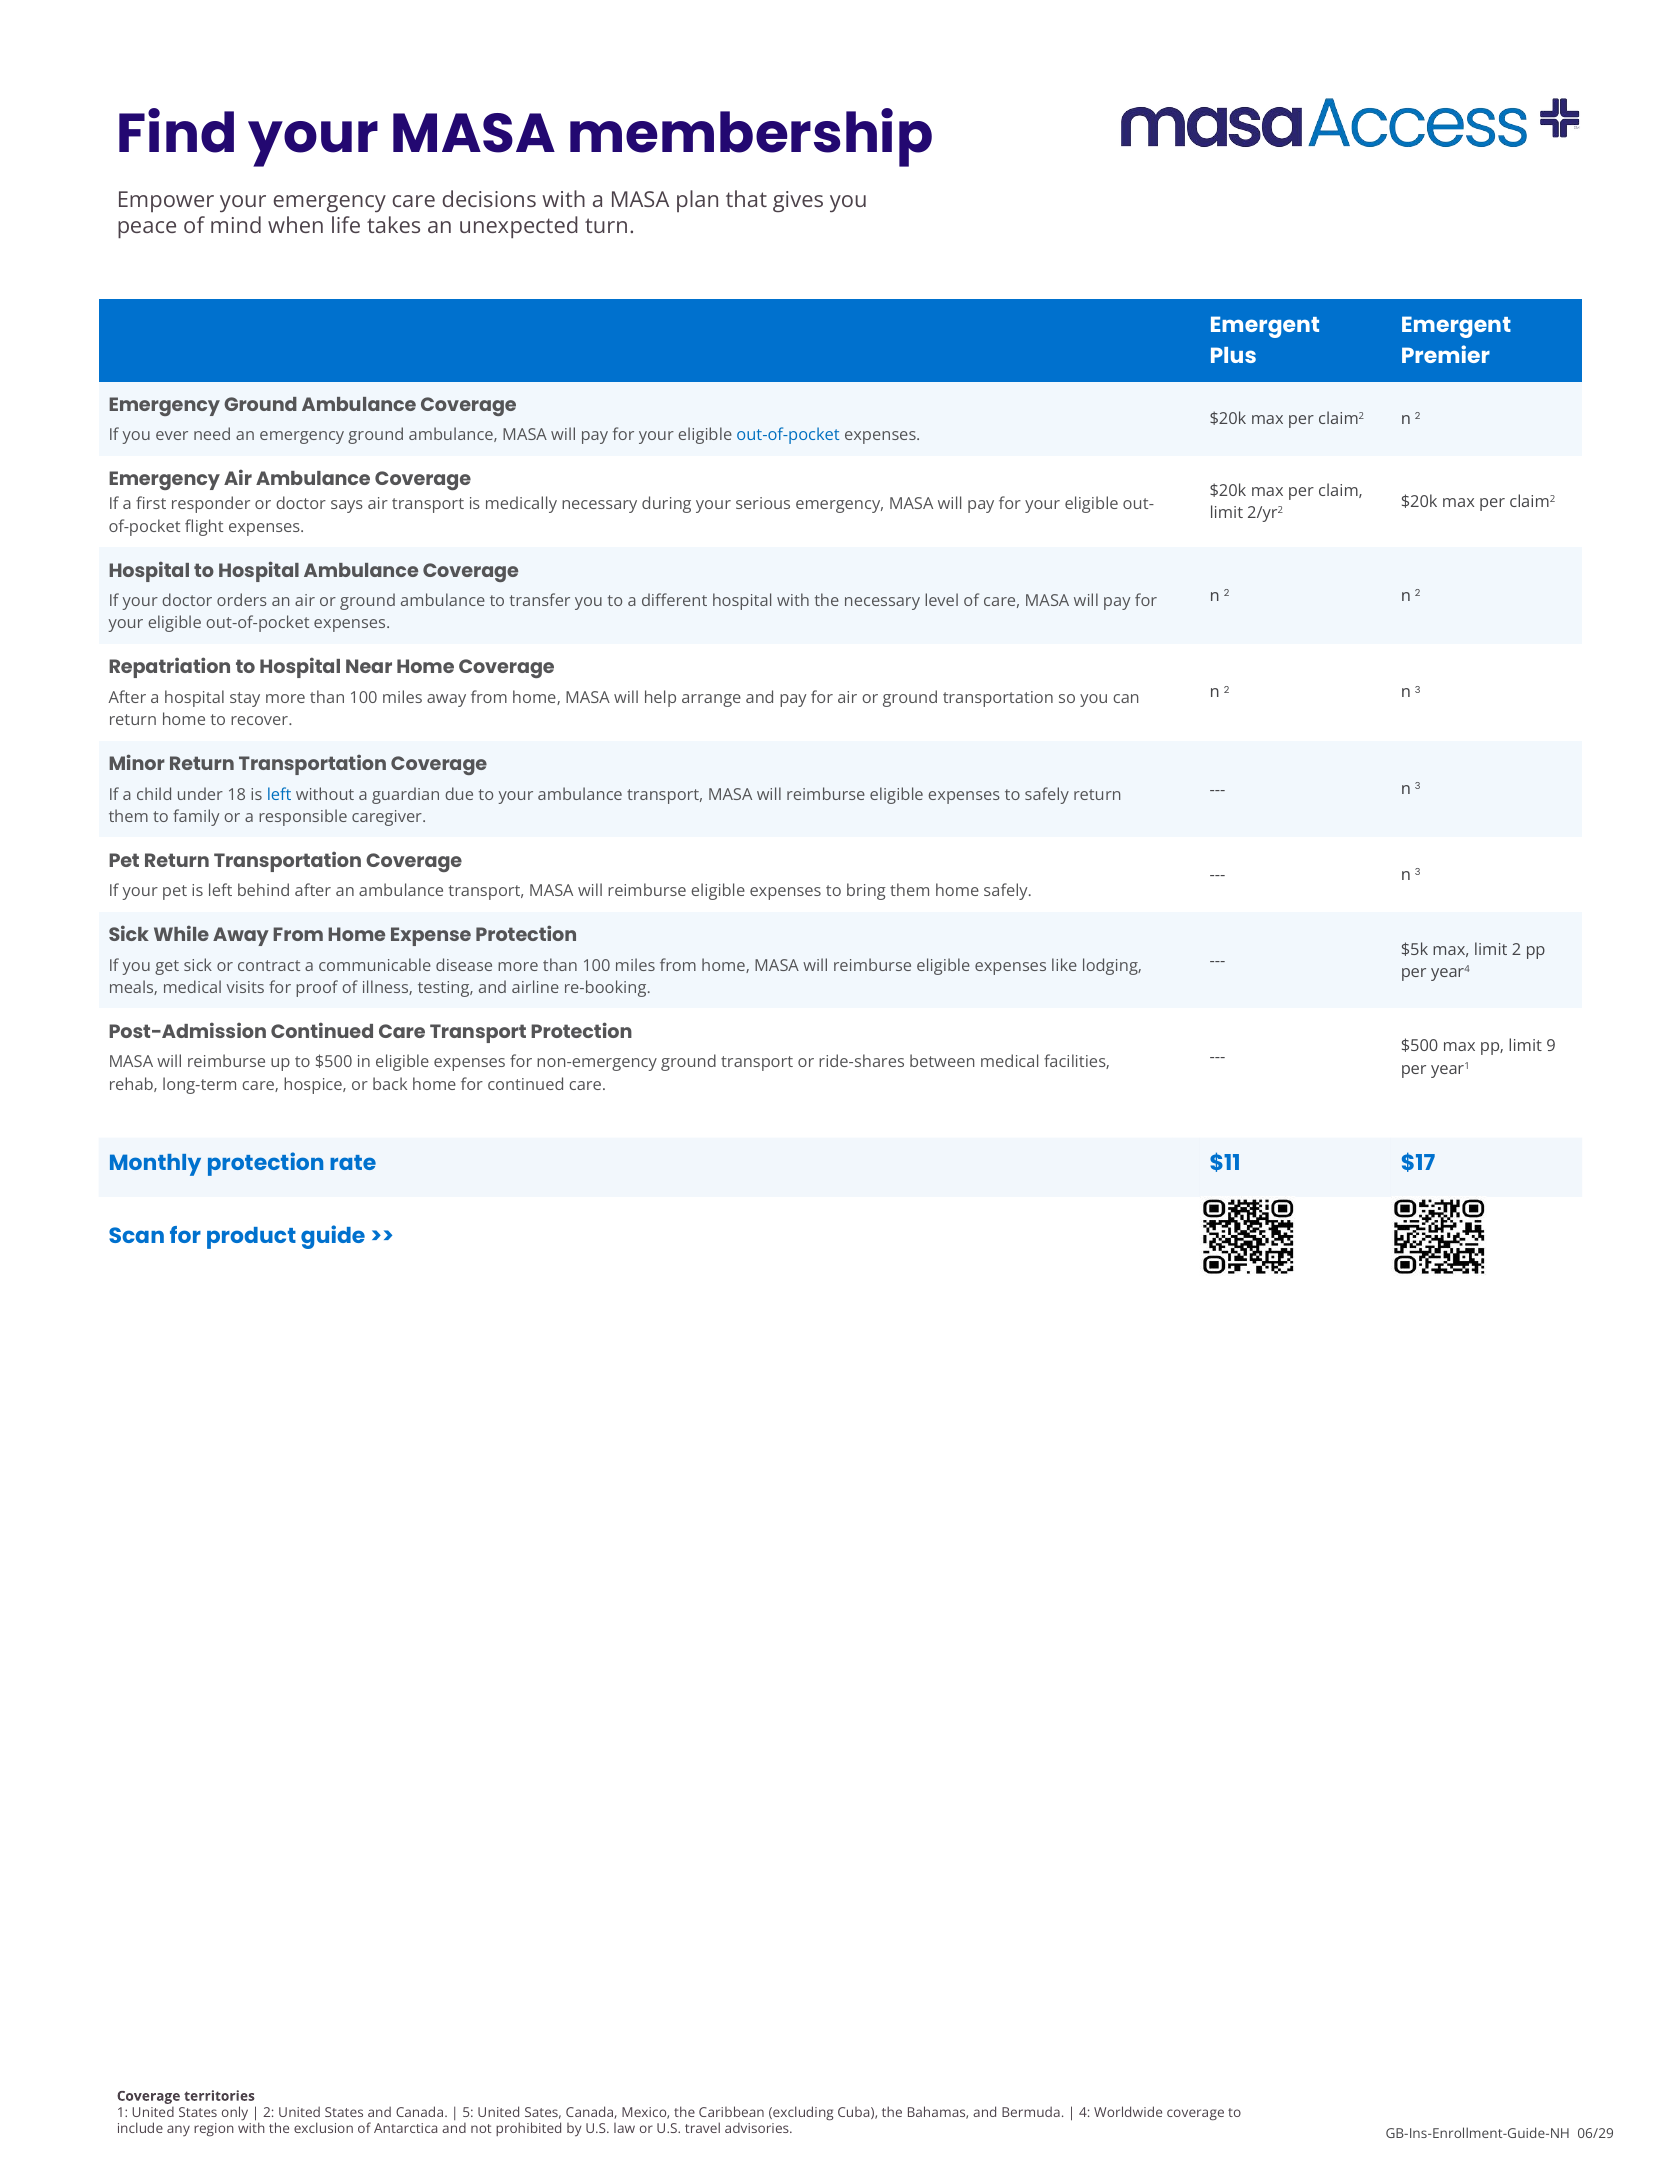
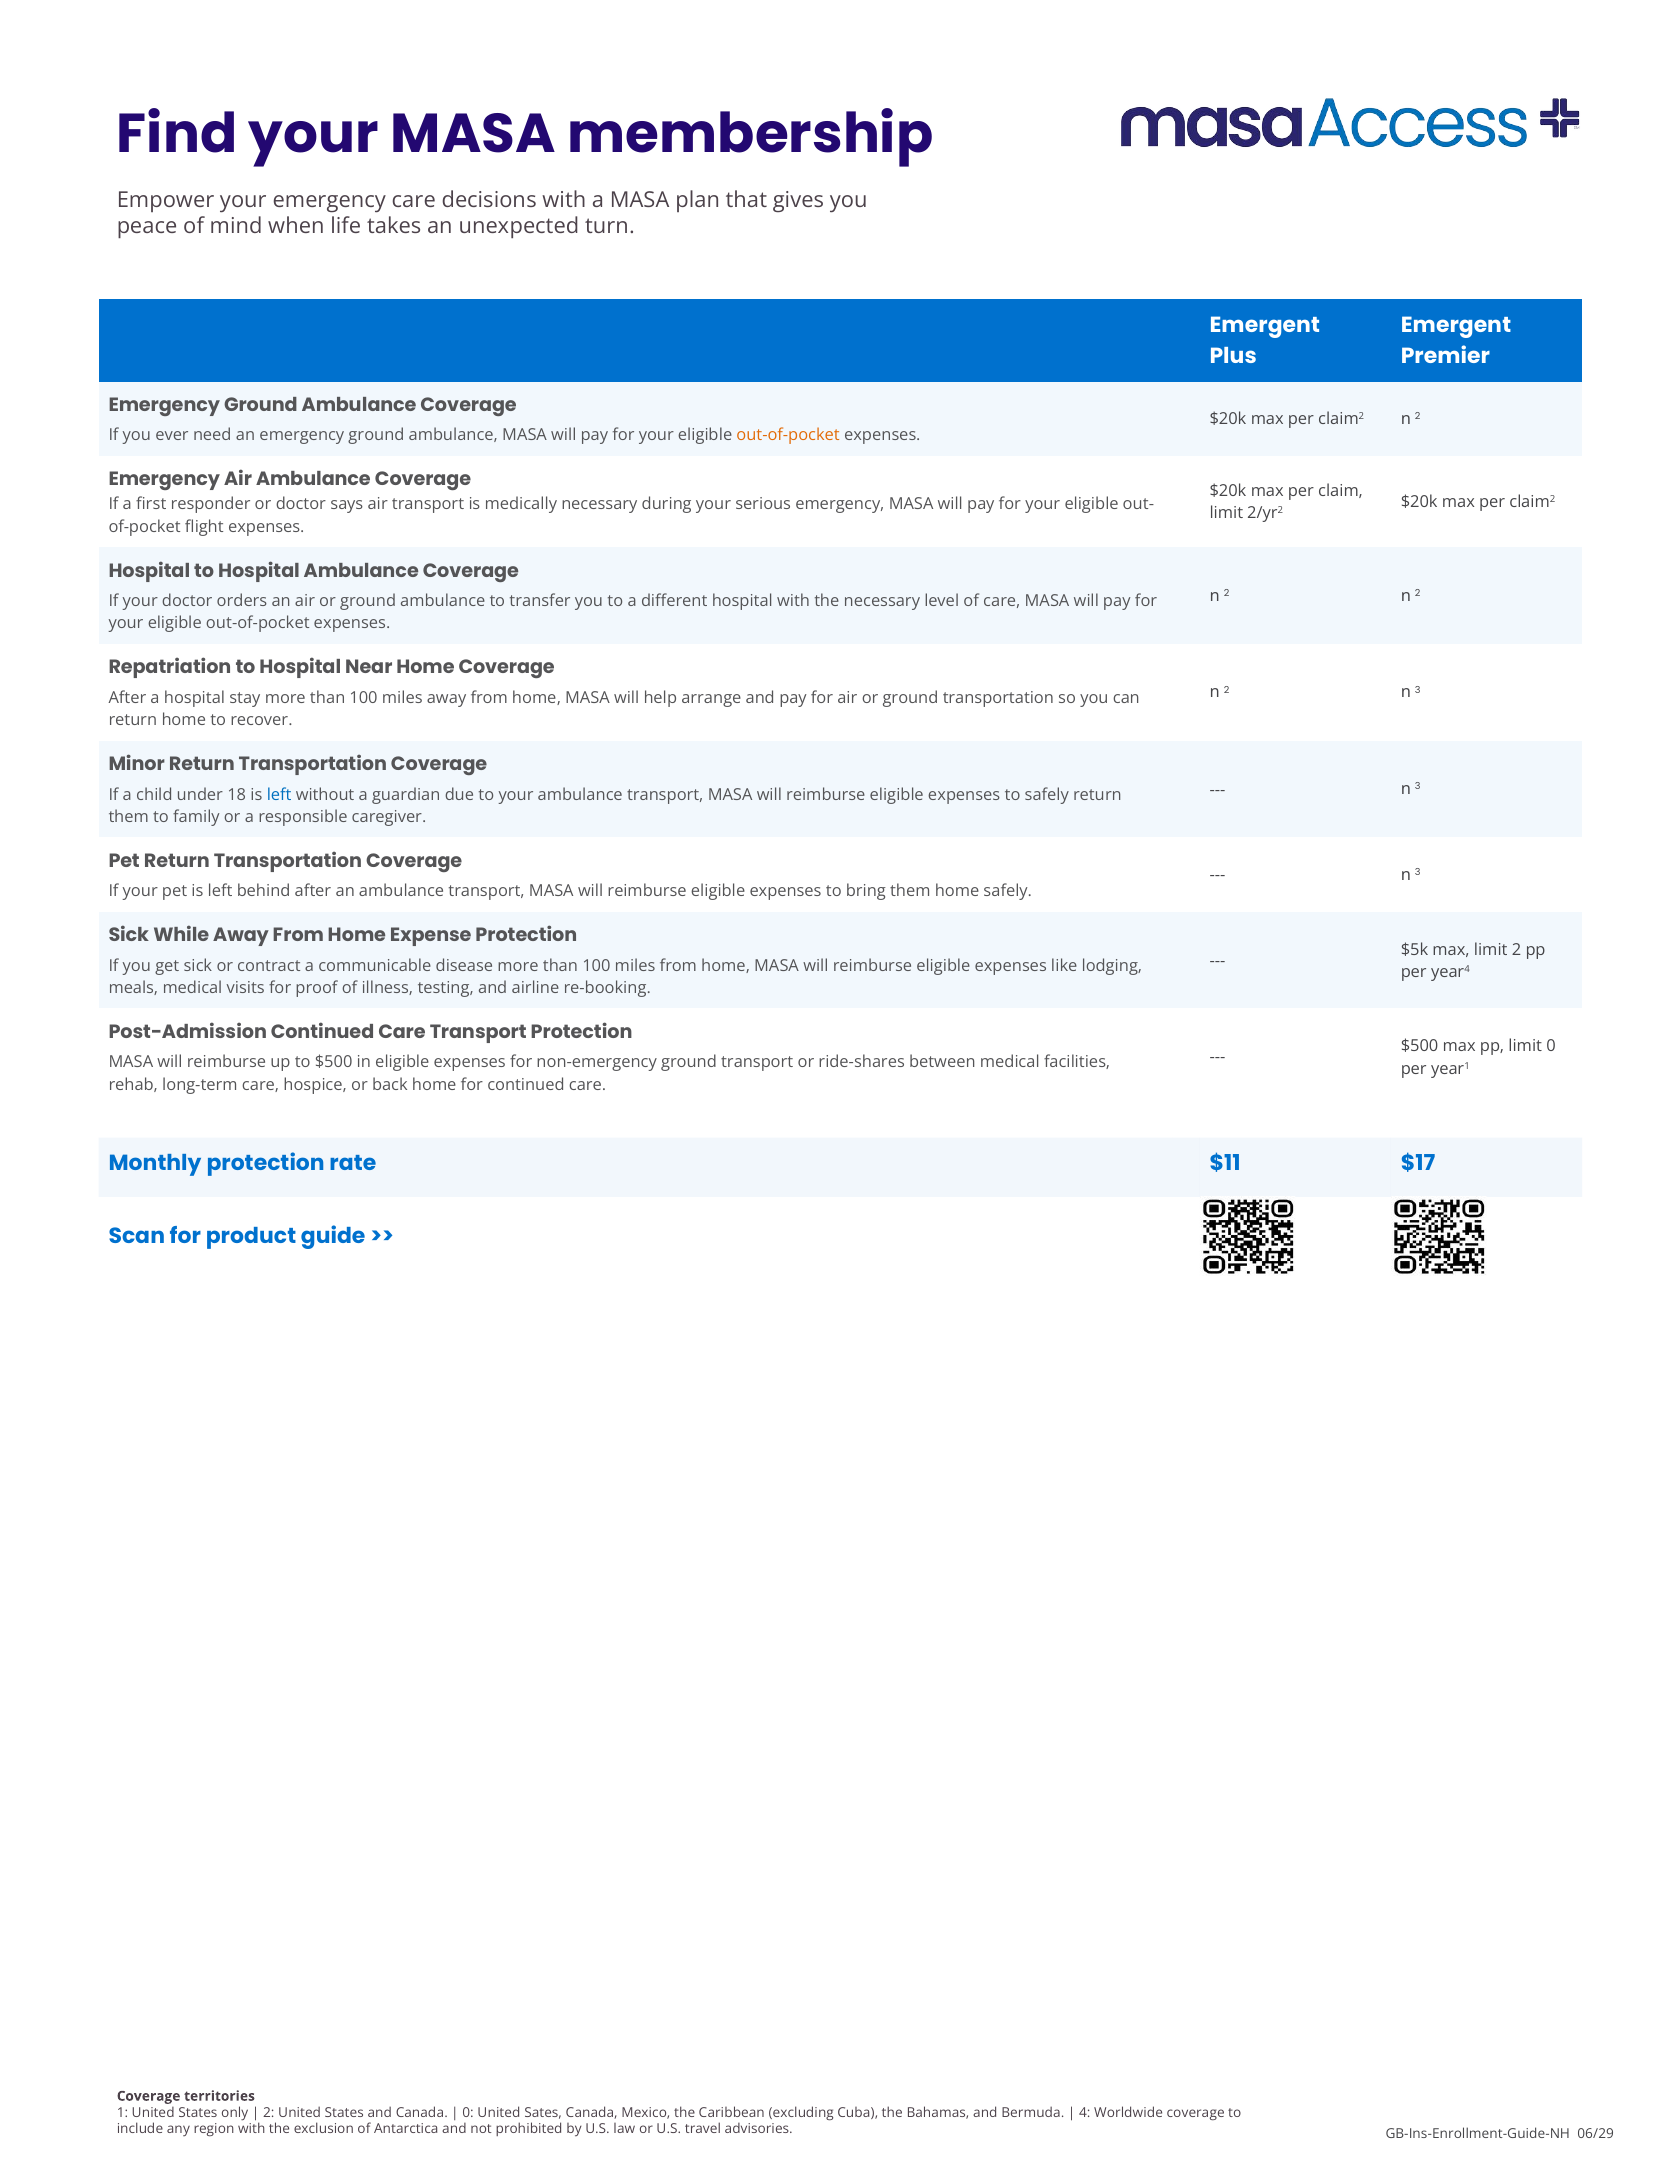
out-of-pocket colour: blue -> orange (788, 436)
limit 9: 9 -> 0 (1551, 1047)
5: 5 -> 0 (468, 2113)
